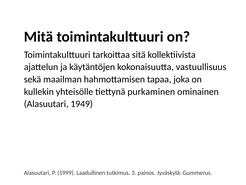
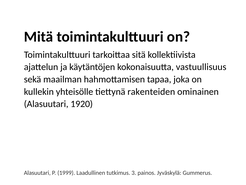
purkaminen: purkaminen -> rakenteiden (151, 91)
1949: 1949 -> 1920 (82, 104)
